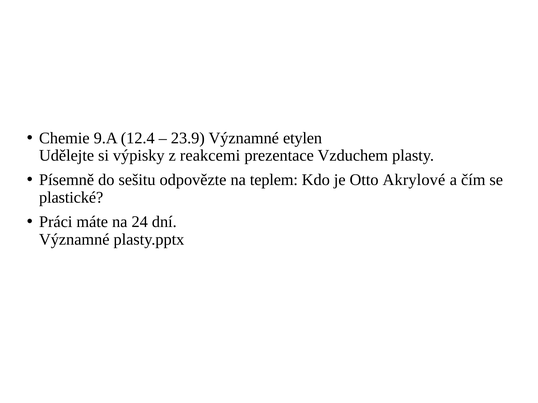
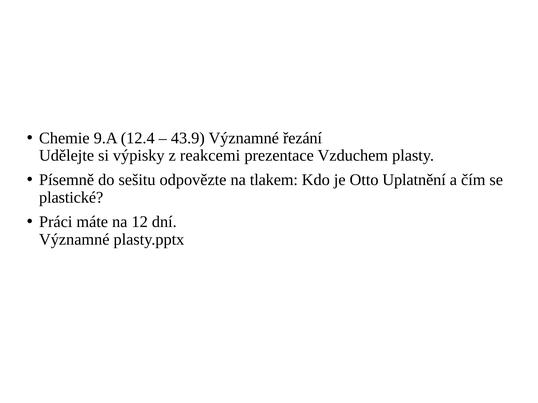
23.9: 23.9 -> 43.9 (188, 138)
etylen: etylen -> řezání (303, 138)
teplem: teplem -> tlakem (274, 180)
Akrylové: Akrylové -> Uplatnění (414, 180)
24: 24 -> 12 (140, 222)
